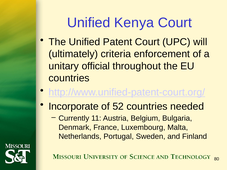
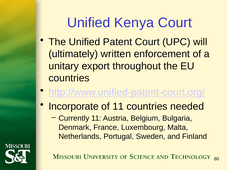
criteria: criteria -> written (116, 54)
official: official -> export (96, 66)
of 52: 52 -> 11 (118, 107)
